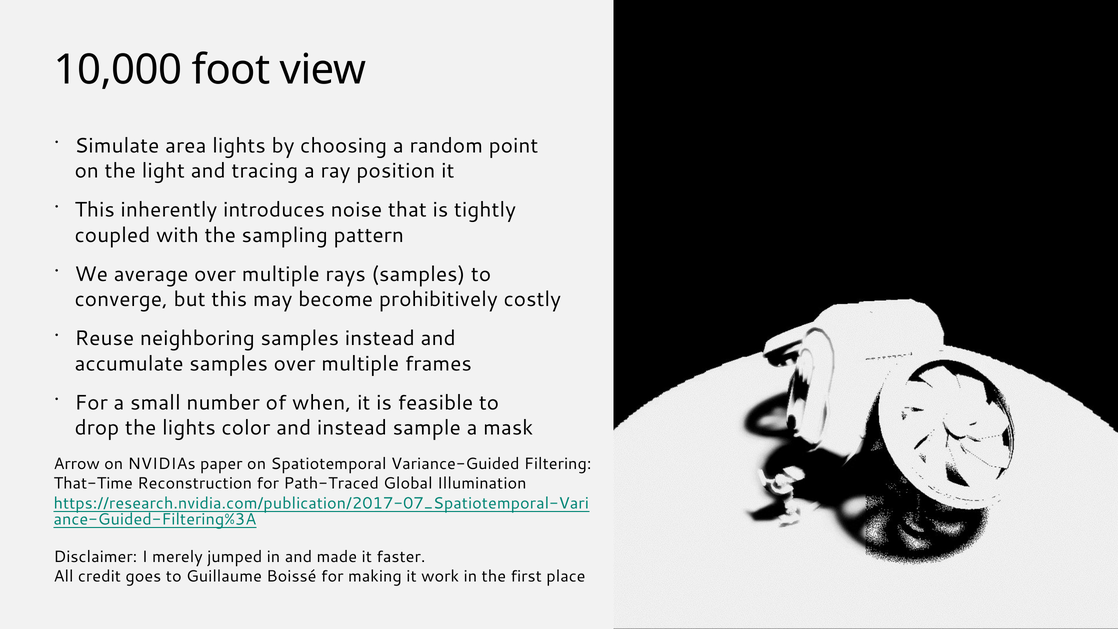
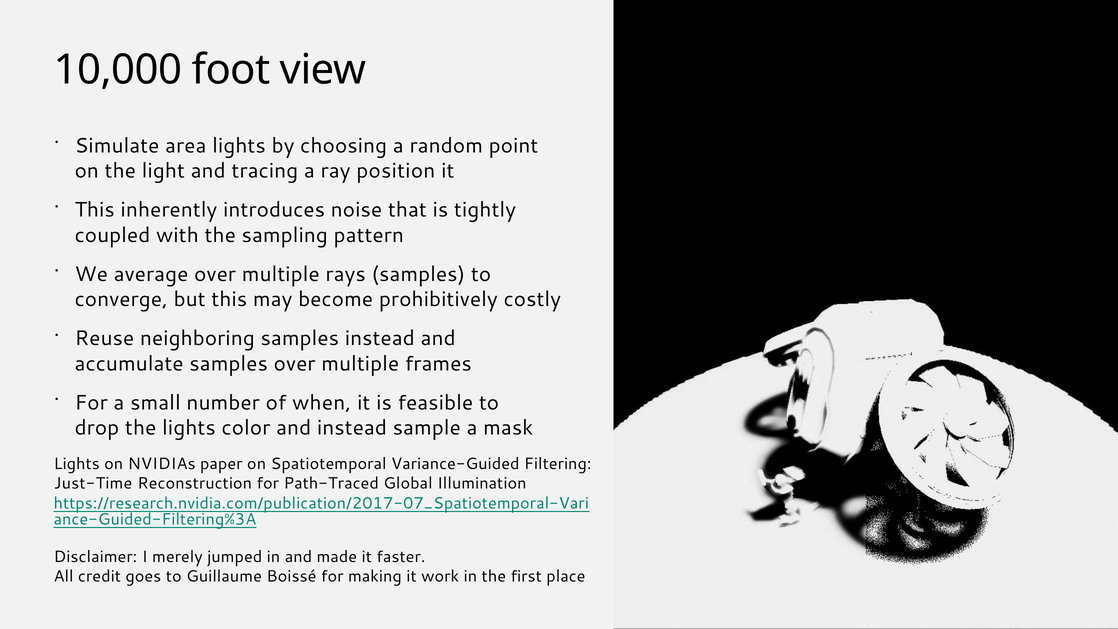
Arrow: Arrow -> Lights (77, 464)
That-Time: That-Time -> Just-Time (93, 483)
